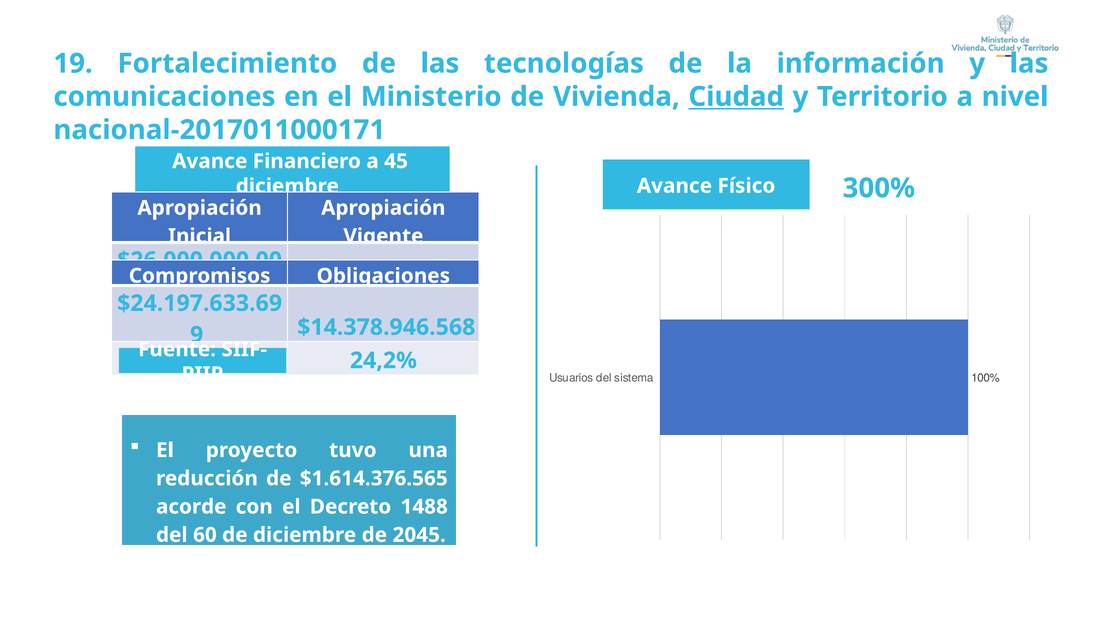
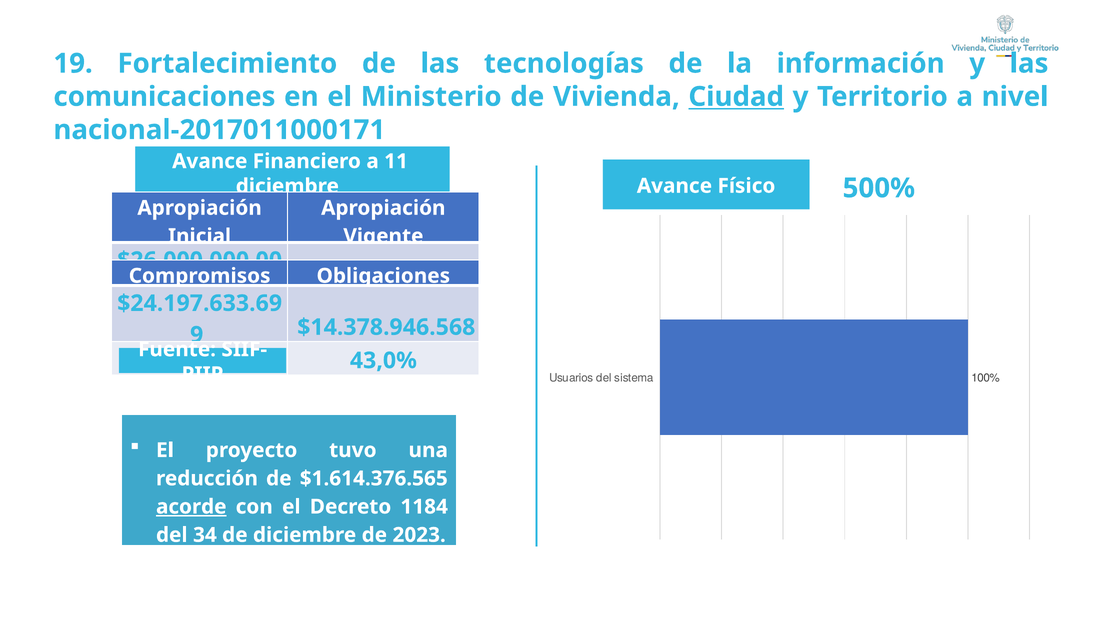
45: 45 -> 11 (396, 161)
300%: 300% -> 500% (879, 188)
24,2%: 24,2% -> 43,0% (383, 361)
acorde underline: none -> present (191, 507)
1488: 1488 -> 1184 (424, 507)
60: 60 -> 34 (205, 535)
2045: 2045 -> 2023 (419, 535)
